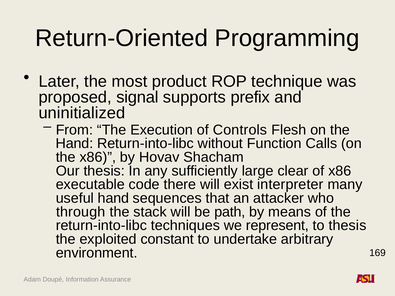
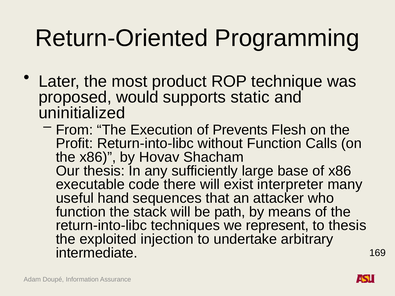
signal: signal -> would (137, 97)
prefix: prefix -> static (250, 97)
Controls: Controls -> Prevents (240, 130)
Hand: Hand -> Profit (74, 144)
clear: clear -> base (293, 171)
through: through -> function (81, 212)
constant: constant -> injection (167, 239)
environment: environment -> intermediate (97, 253)
